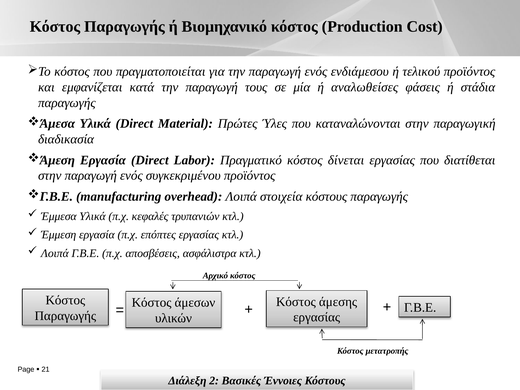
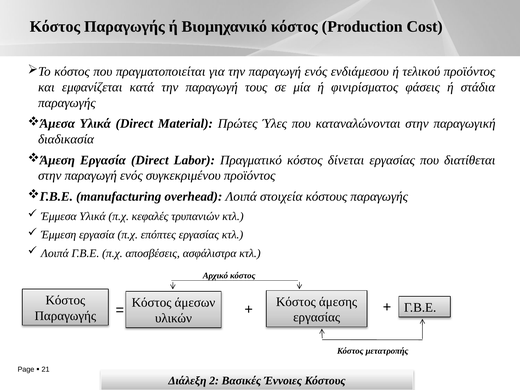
αναλωθείσες: αναλωθείσες -> φινιρίσματος (365, 87)
